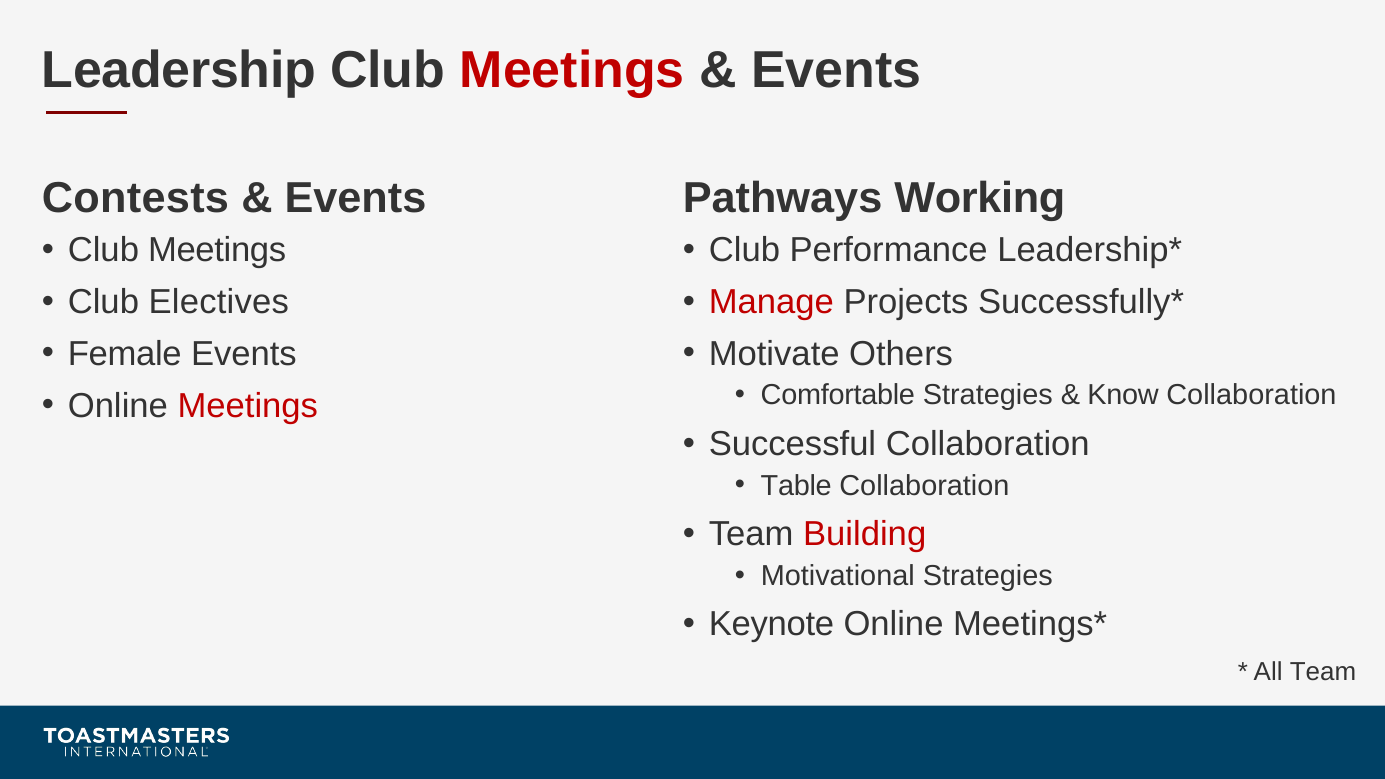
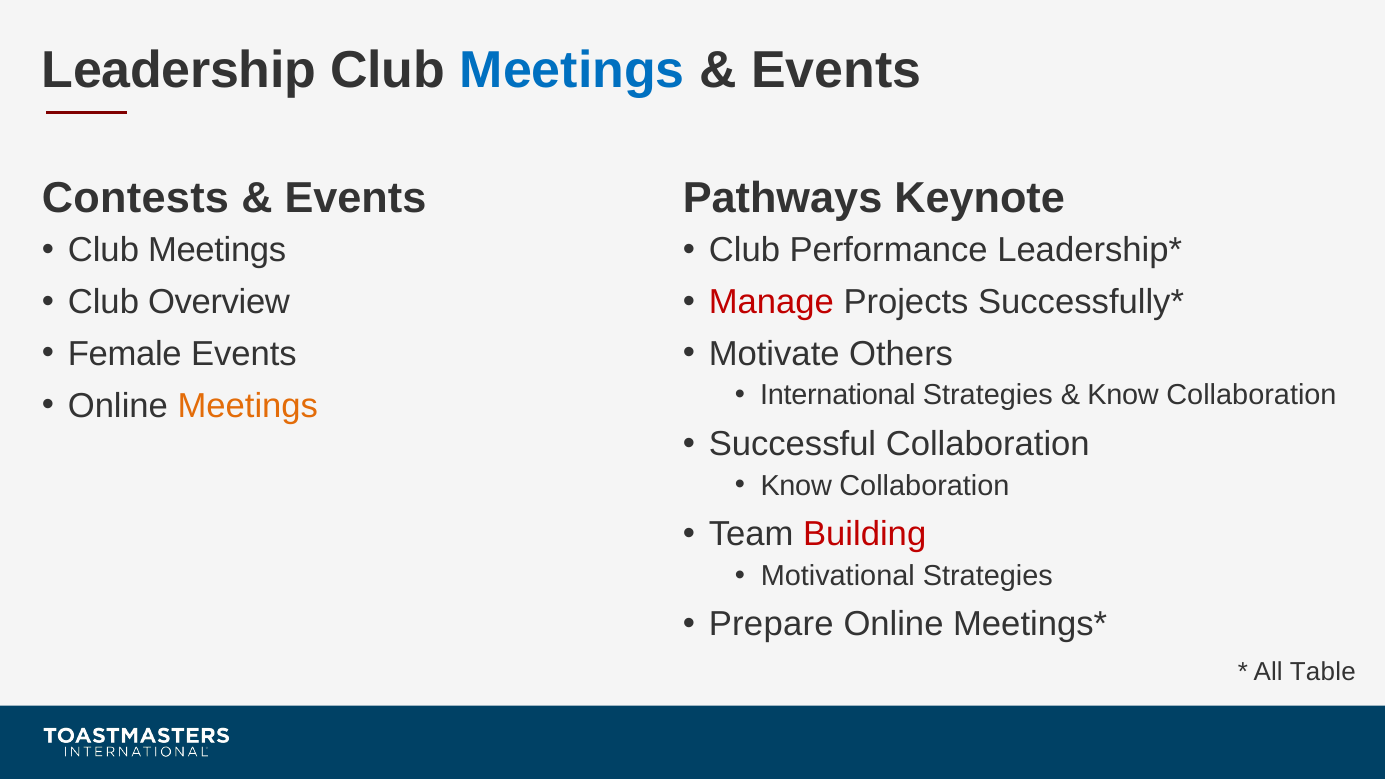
Meetings colour: red -> blue (572, 70)
Working: Working -> Keynote (980, 198)
Electives: Electives -> Overview (219, 302)
Comfortable: Comfortable -> International (838, 395)
Meetings colour: red -> orange (248, 406)
Table: Table -> Know (796, 486)
Keynote: Keynote -> Prepare (771, 624)
All Team: Team -> Table (1323, 672)
